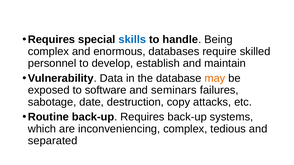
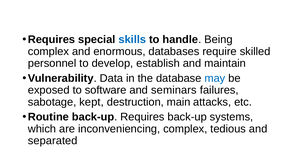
may colour: orange -> blue (215, 78)
date: date -> kept (92, 102)
copy: copy -> main (179, 102)
